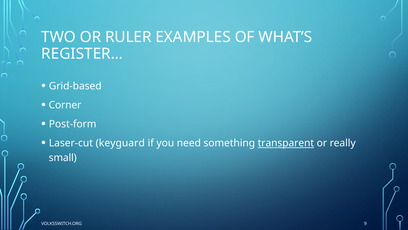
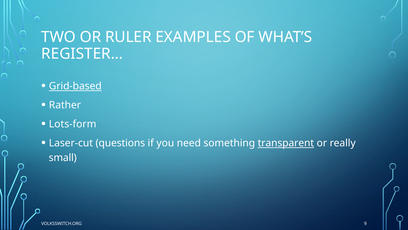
Grid-based underline: none -> present (75, 86)
Corner: Corner -> Rather (65, 105)
Post-form: Post-form -> Lots-form (73, 124)
keyguard: keyguard -> questions (120, 143)
